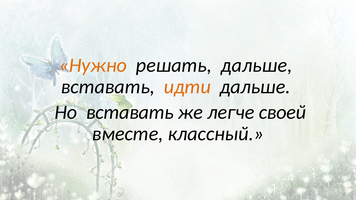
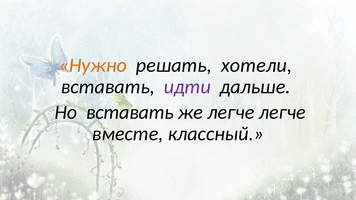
решать дальше: дальше -> хотели (257, 65)
идти colour: orange -> purple (187, 87)
легче своей: своей -> легче (282, 112)
